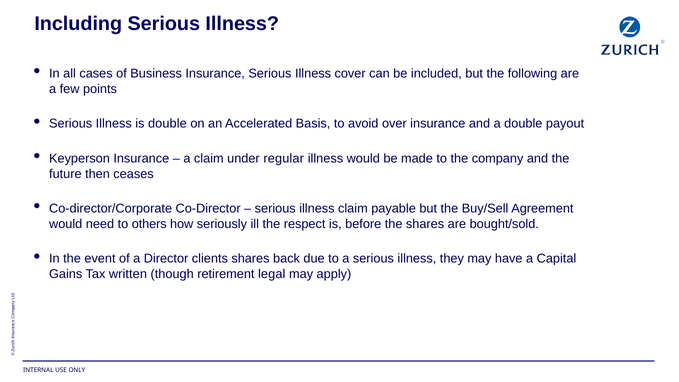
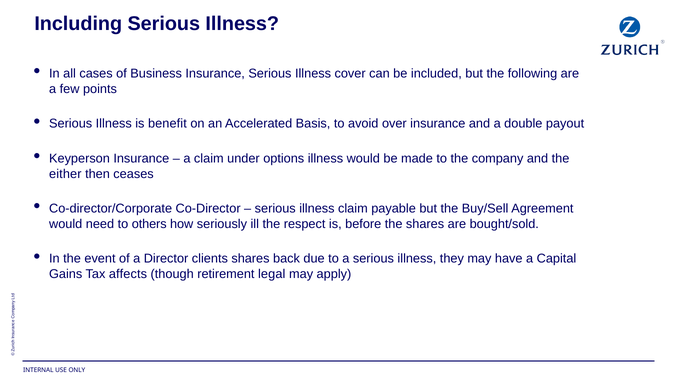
is double: double -> benefit (167, 124)
regular: regular -> options (284, 159)
future: future -> either (65, 174)
written: written -> affects (128, 274)
